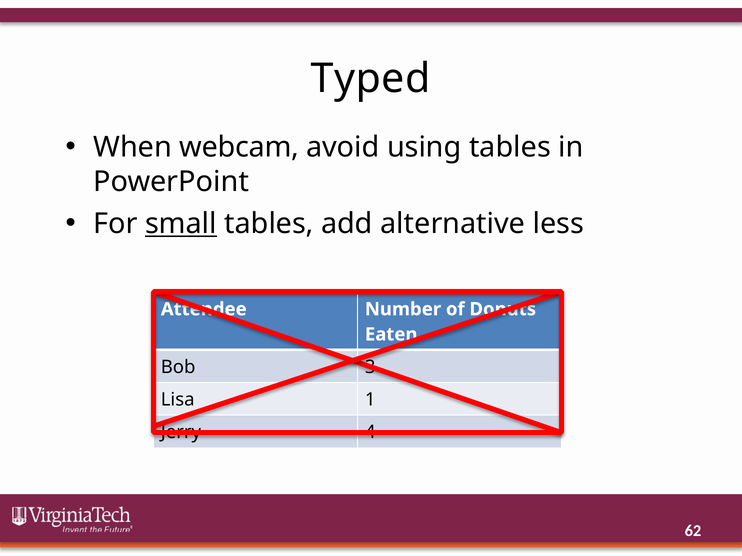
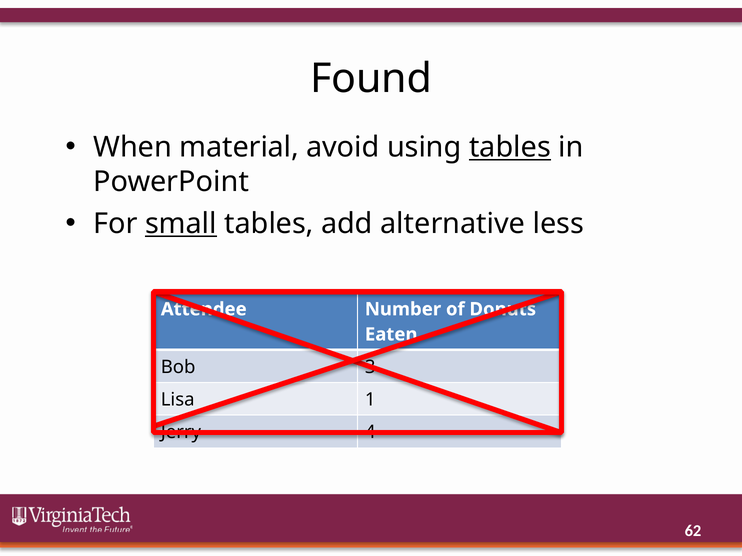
Typed: Typed -> Found (371, 79)
webcam: webcam -> material (239, 147)
tables underline: none -> present (510, 147)
